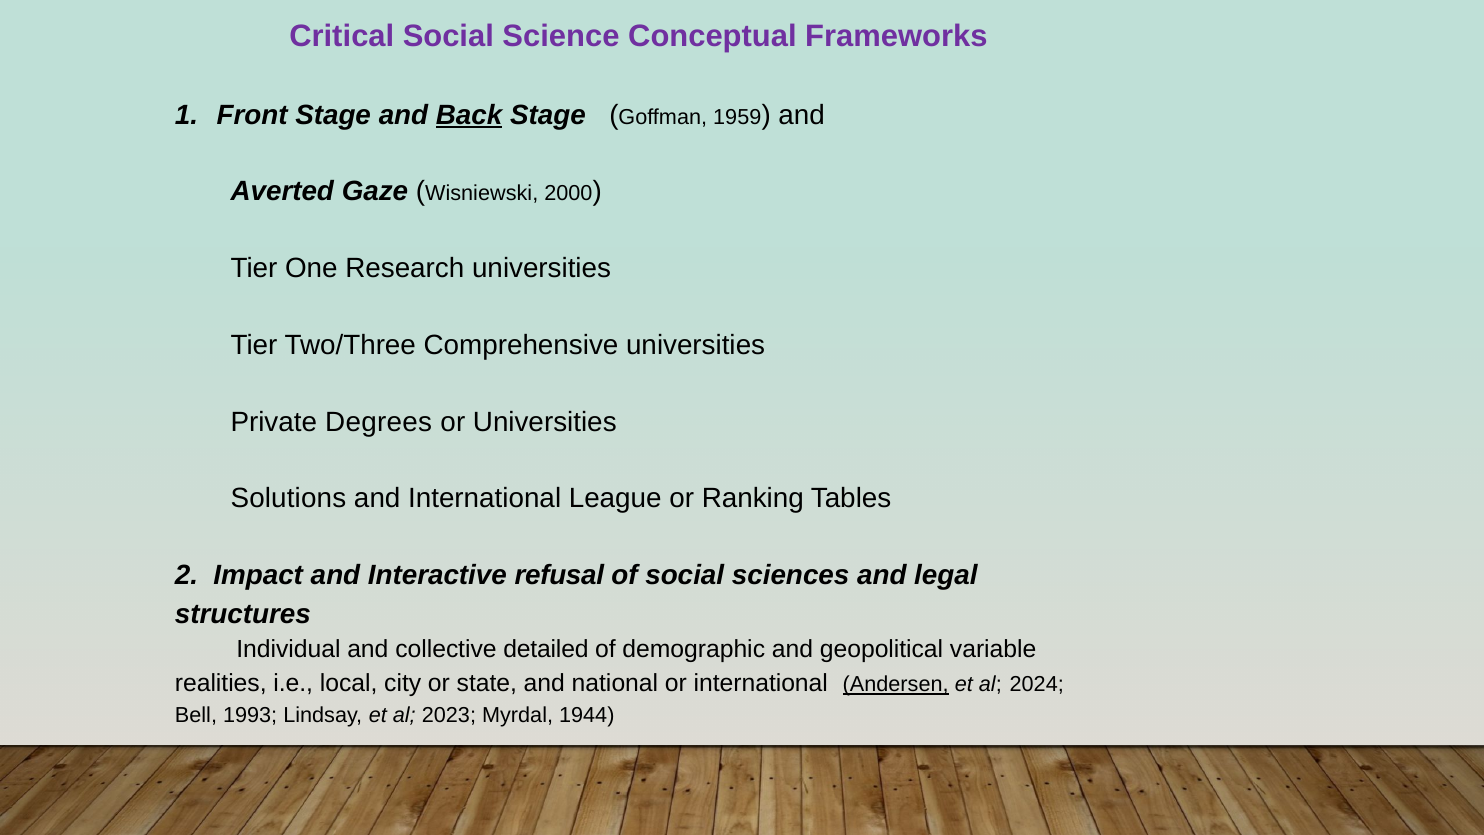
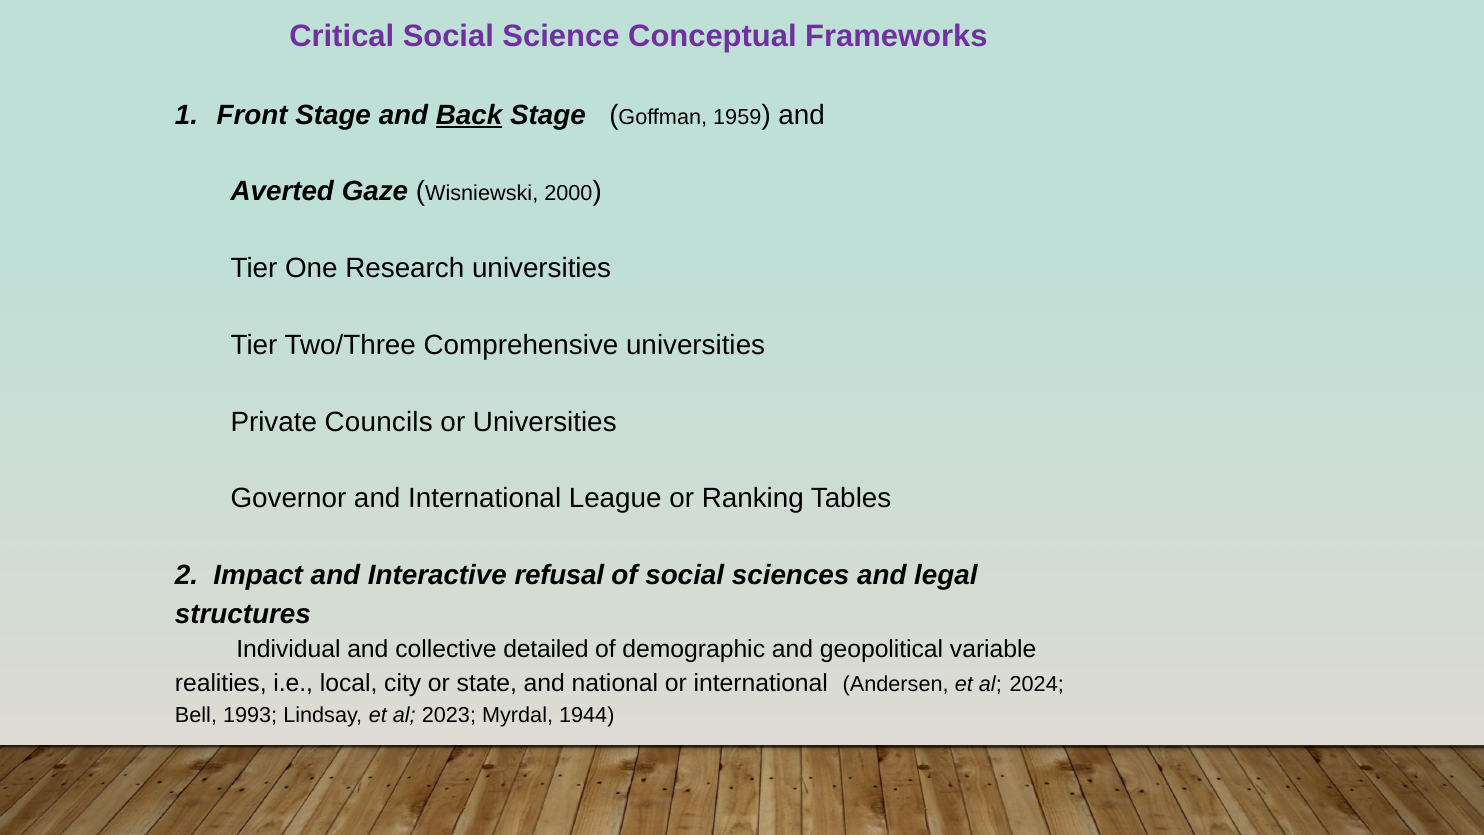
Degrees: Degrees -> Councils (379, 422)
Solutions: Solutions -> Governor (288, 499)
Andersen underline: present -> none (896, 685)
